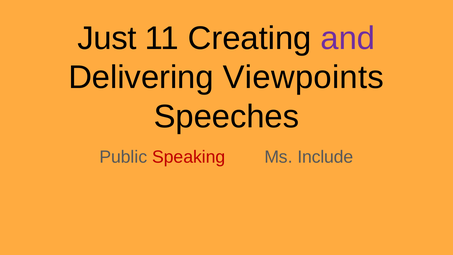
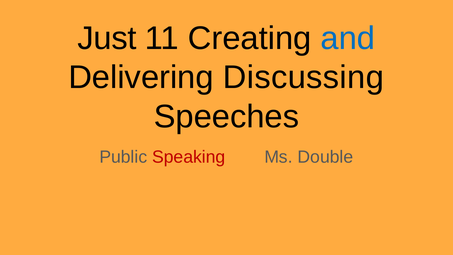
and colour: purple -> blue (348, 38)
Viewpoints: Viewpoints -> Discussing (303, 77)
Include: Include -> Double (325, 157)
